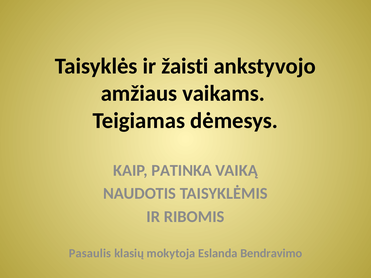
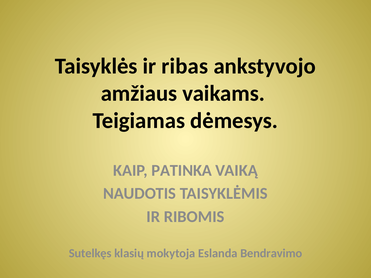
žaisti: žaisti -> ribas (185, 66)
Pasaulis: Pasaulis -> Sutelkęs (90, 254)
